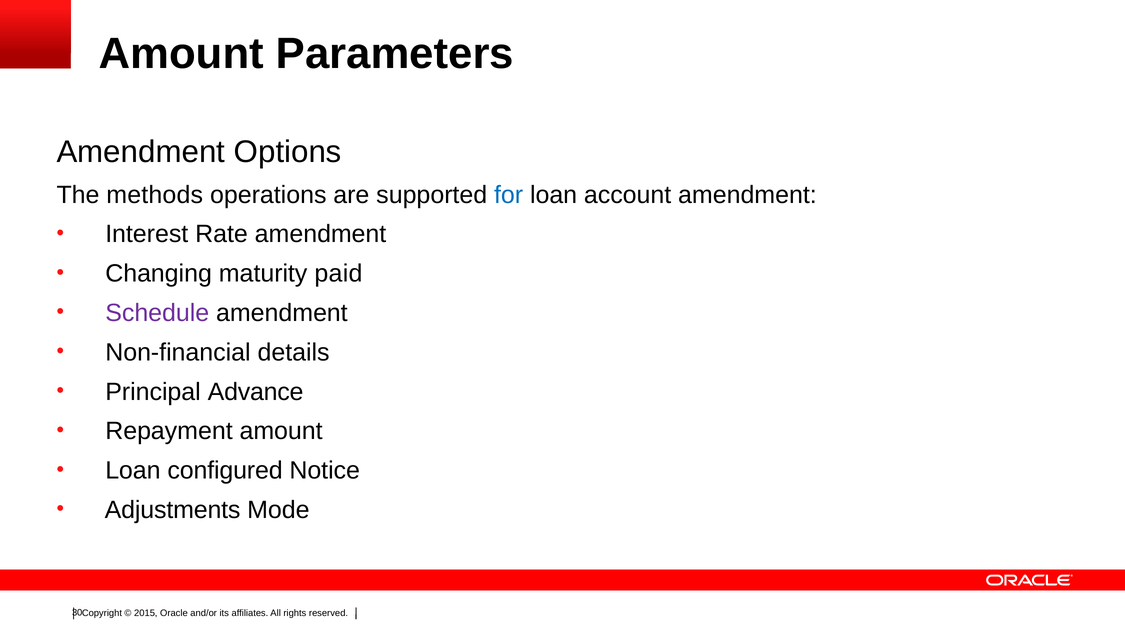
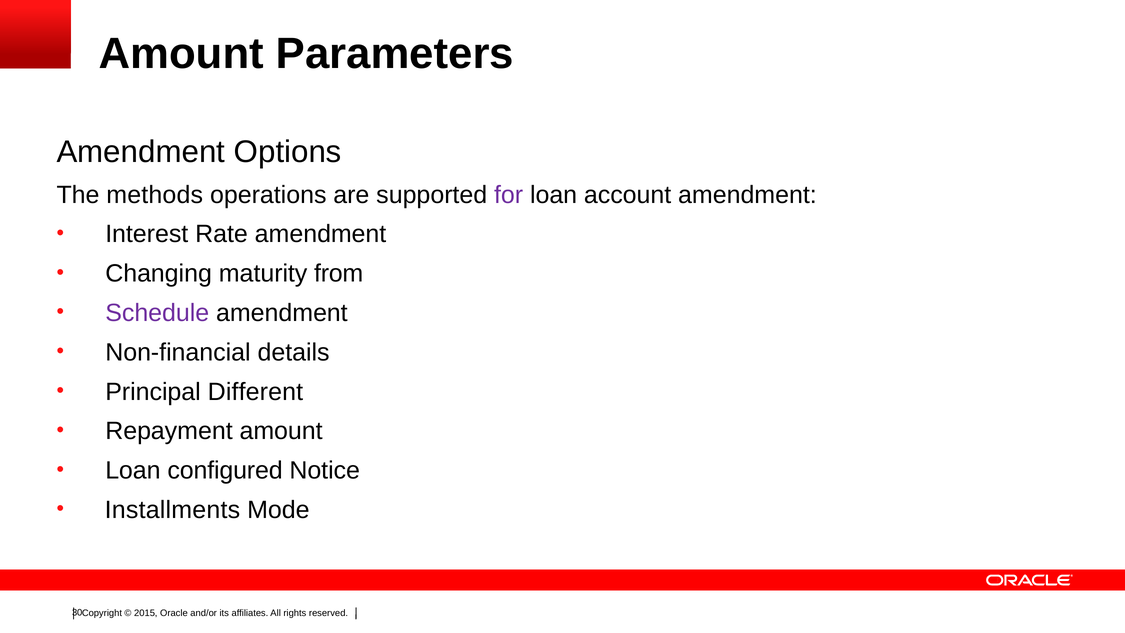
for colour: blue -> purple (509, 195)
paid: paid -> from (339, 274)
Advance: Advance -> Different (255, 392)
Adjustments: Adjustments -> Installments (172, 510)
